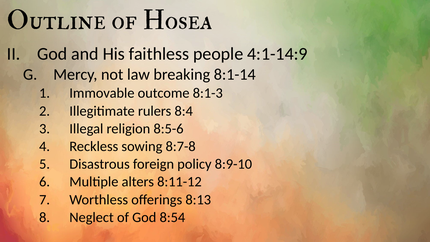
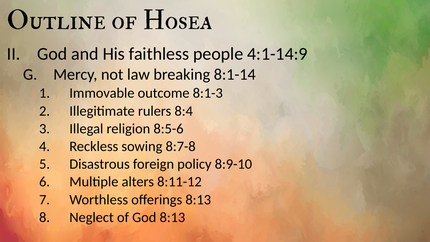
God 8:54: 8:54 -> 8:13 (172, 217)
